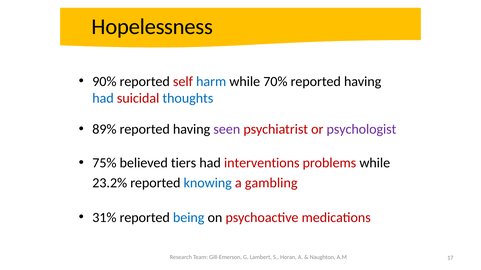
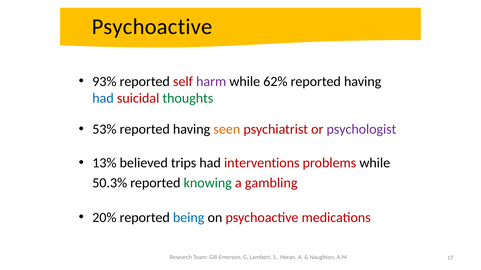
Hopelessness: Hopelessness -> Psychoactive (152, 27)
90%: 90% -> 93% (104, 82)
harm colour: blue -> purple (211, 82)
70%: 70% -> 62% (275, 82)
thoughts colour: blue -> green (188, 98)
89%: 89% -> 53% (104, 130)
seen colour: purple -> orange (227, 130)
75%: 75% -> 13% (104, 163)
tiers: tiers -> trips (184, 163)
23.2%: 23.2% -> 50.3% (110, 183)
knowing colour: blue -> green (208, 183)
31%: 31% -> 20% (104, 218)
